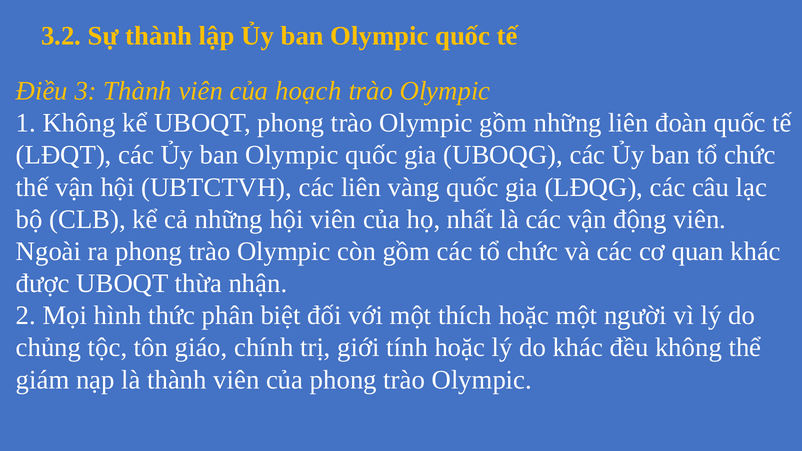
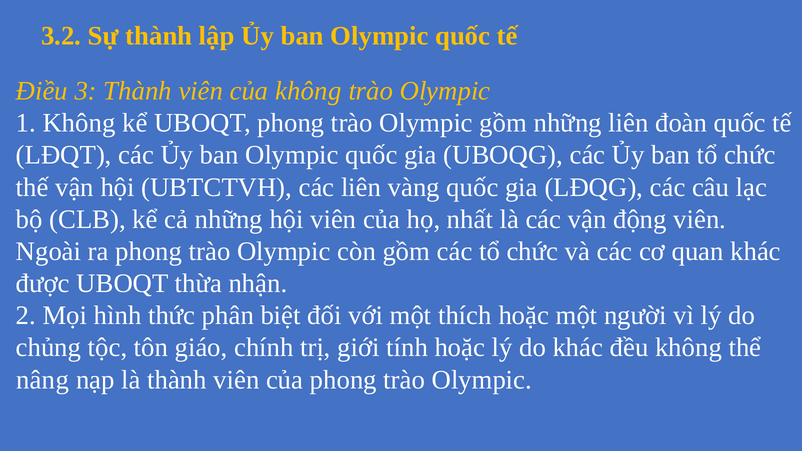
của hoạch: hoạch -> không (308, 91)
giám: giám -> nâng (43, 380)
